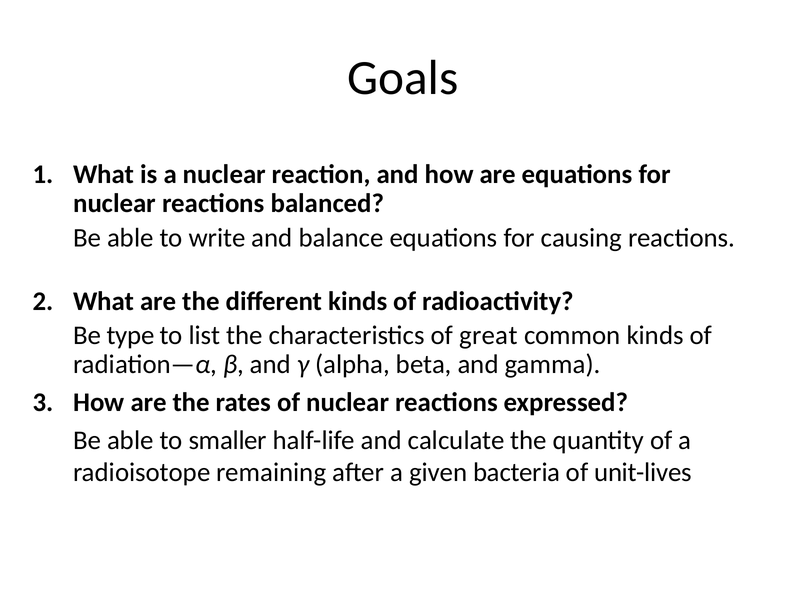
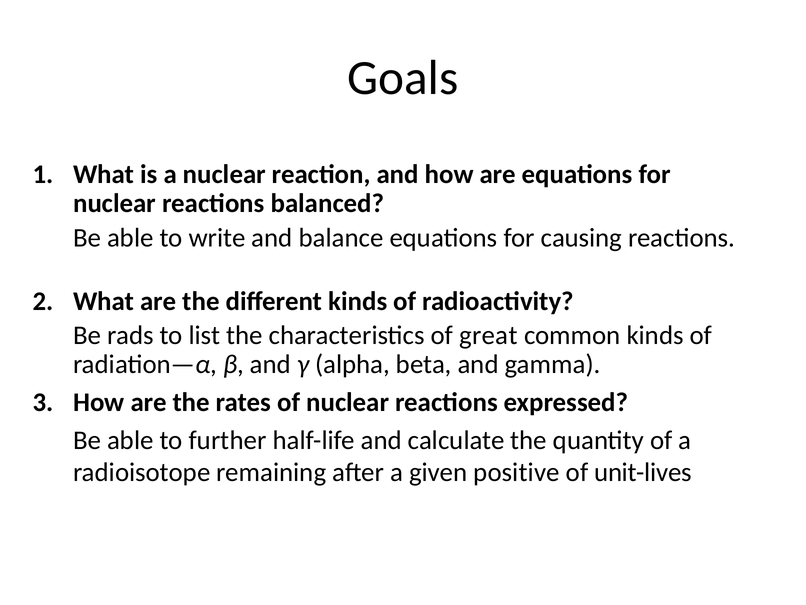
type: type -> rads (130, 335)
smaller: smaller -> further (228, 440)
bacteria: bacteria -> positive (517, 472)
